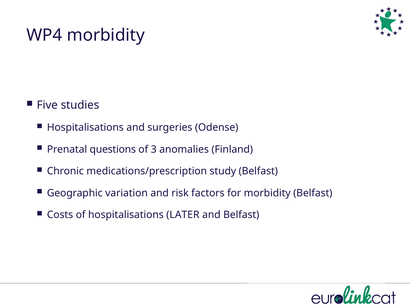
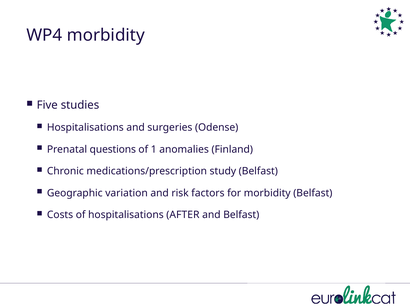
3: 3 -> 1 (154, 150)
LATER: LATER -> AFTER (183, 215)
